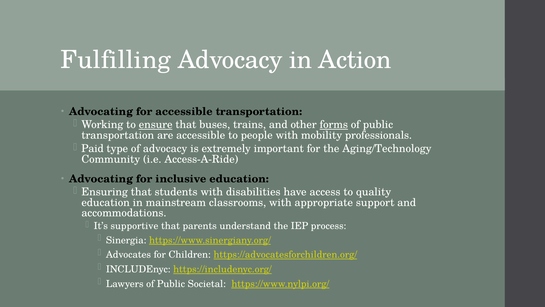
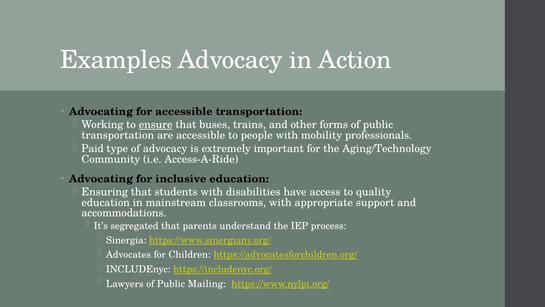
Fulfilling: Fulfilling -> Examples (116, 60)
forms underline: present -> none (334, 124)
supportive: supportive -> segregated (134, 226)
Societal: Societal -> Mailing (207, 283)
